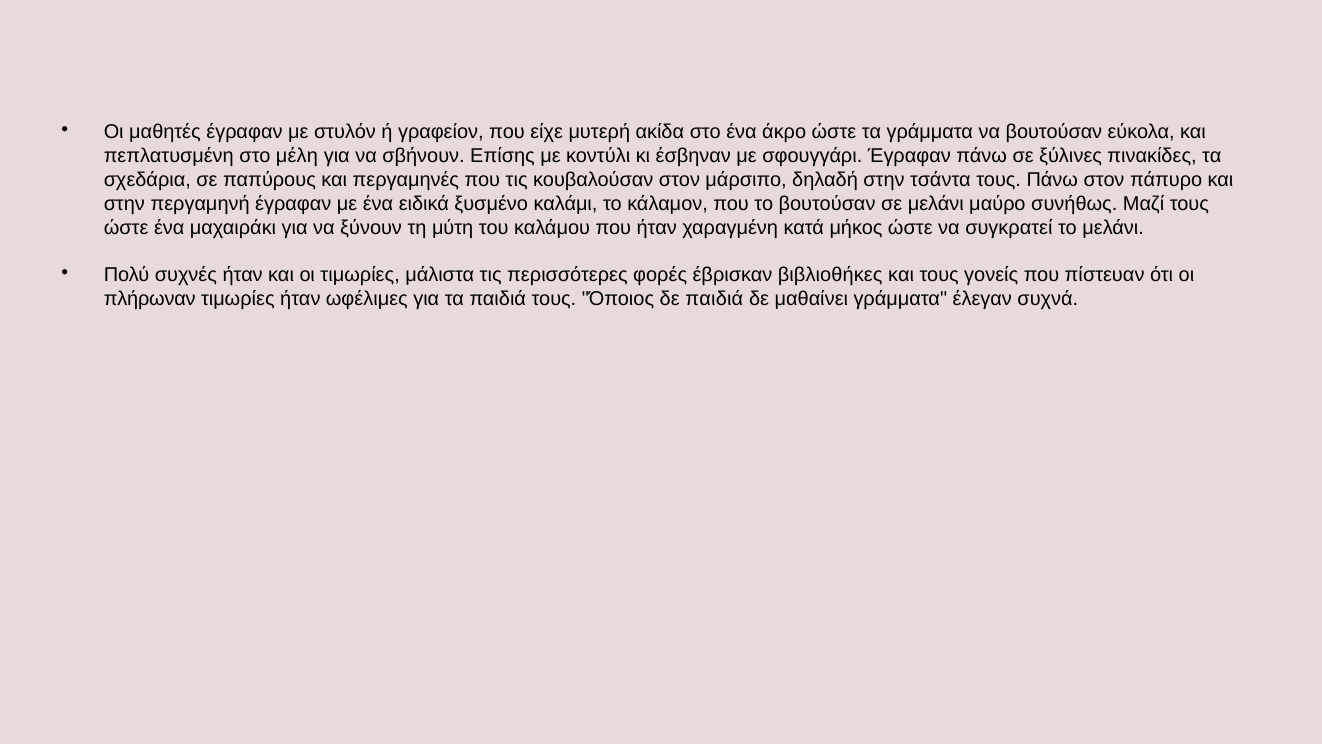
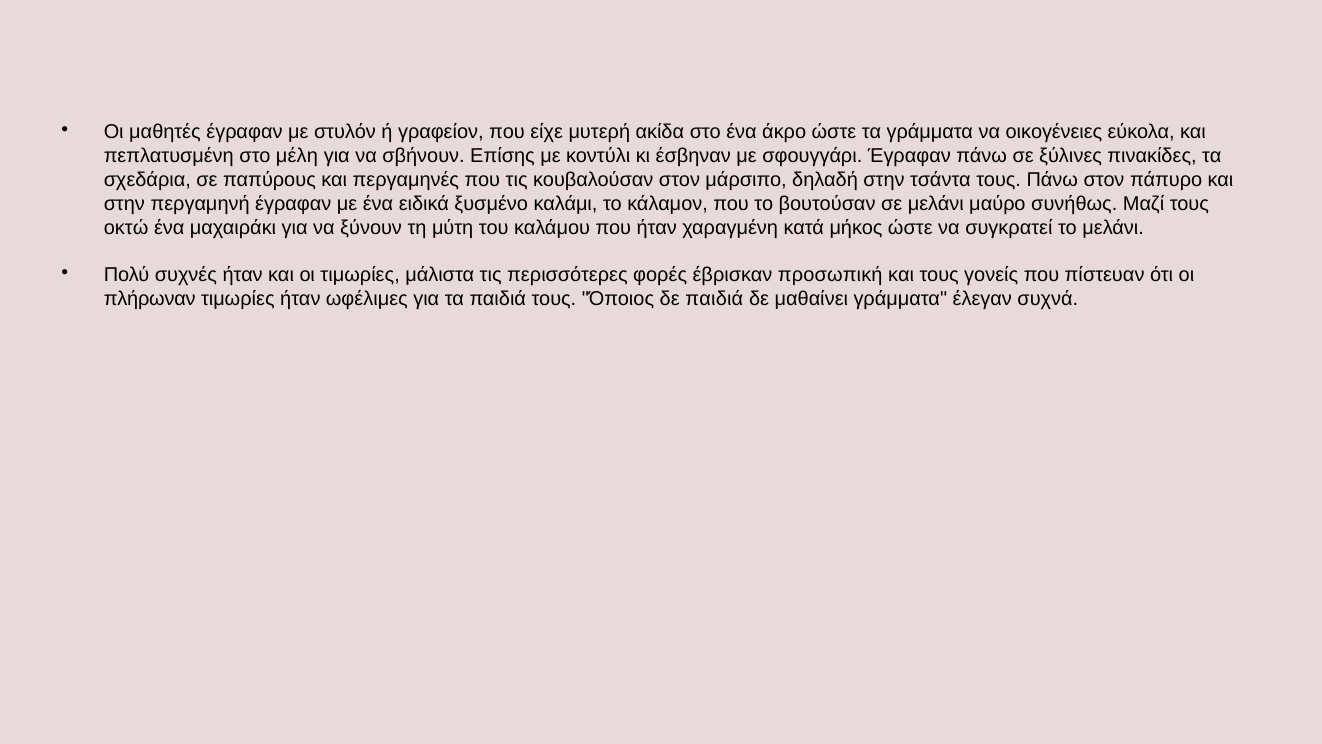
να βουτούσαν: βουτούσαν -> οικογένειες (1054, 131)
ώστε: ώστε -> οκτώ (126, 227)
βιβλιοθήκες: βιβλιοθήκες -> προσωπική (830, 275)
